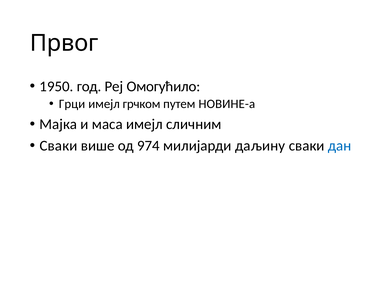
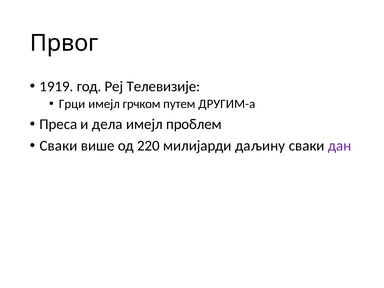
1950: 1950 -> 1919 (56, 86)
Омогућило: Омогућило -> Телевизије (163, 86)
НОВИНЕ-a: НОВИНЕ-a -> ДРУГИМ-a (227, 104)
Мајка: Мајка -> Преса (58, 124)
маса: маса -> дела (107, 124)
сличним: сличним -> проблем (194, 124)
974: 974 -> 220 (148, 146)
дан colour: blue -> purple (340, 146)
